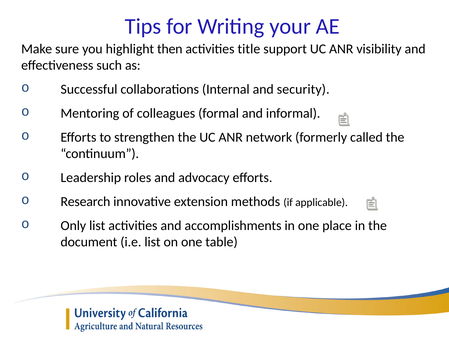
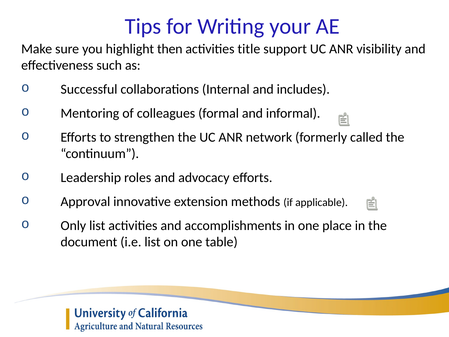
security: security -> includes (303, 89)
Research: Research -> Approval (85, 201)
